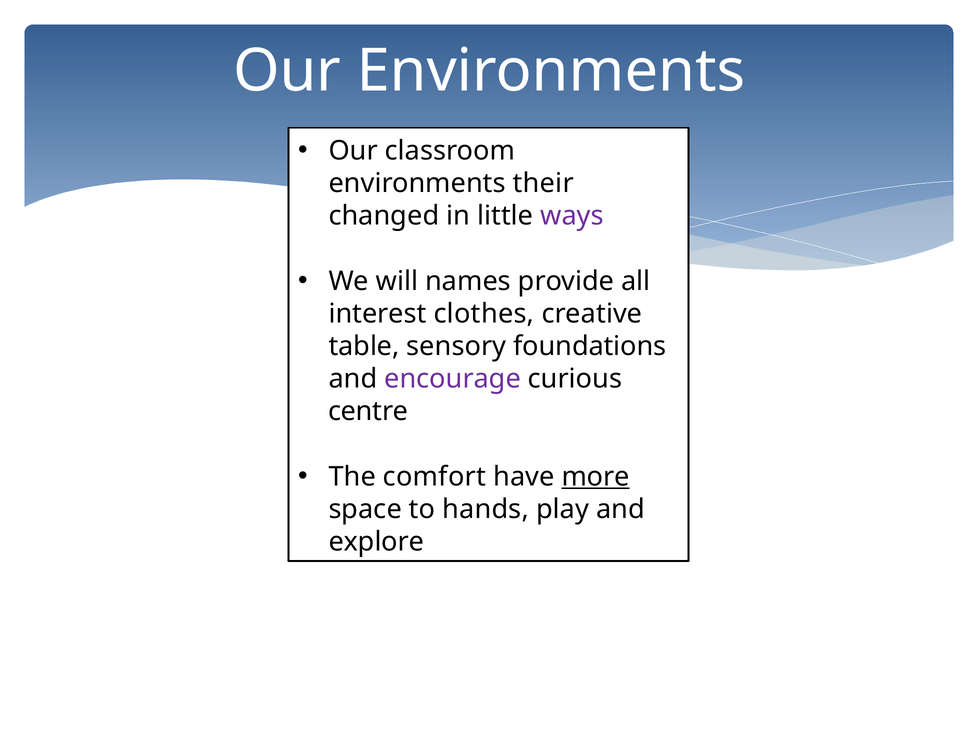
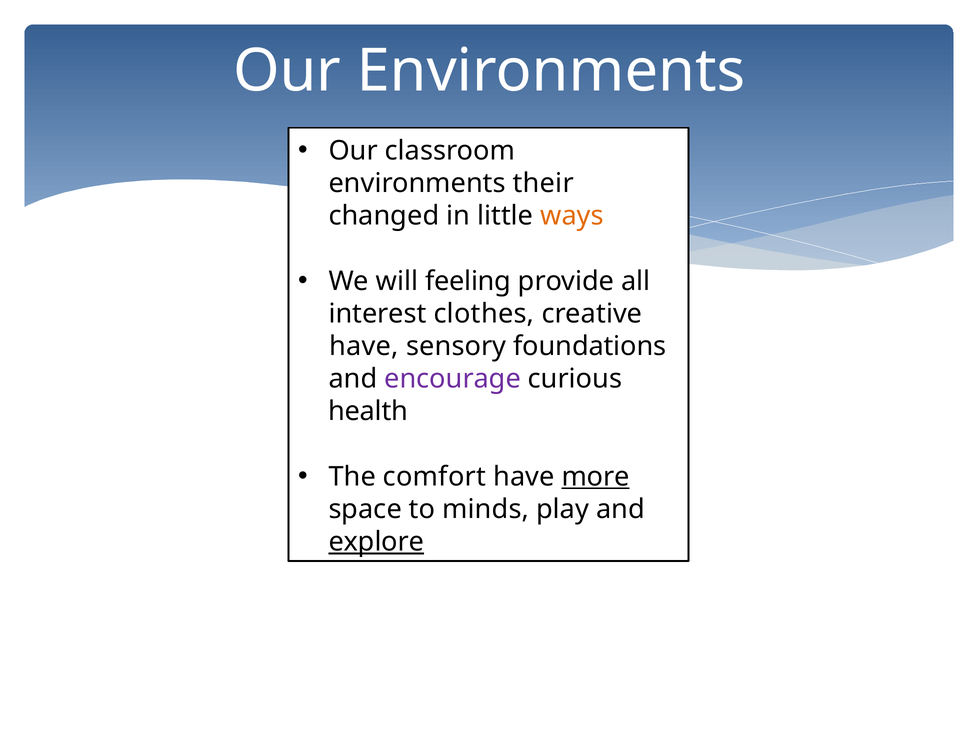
ways colour: purple -> orange (572, 216)
names: names -> feeling (468, 281)
table: table -> have (364, 346)
centre: centre -> health (368, 411)
hands: hands -> minds (486, 509)
explore underline: none -> present (376, 542)
